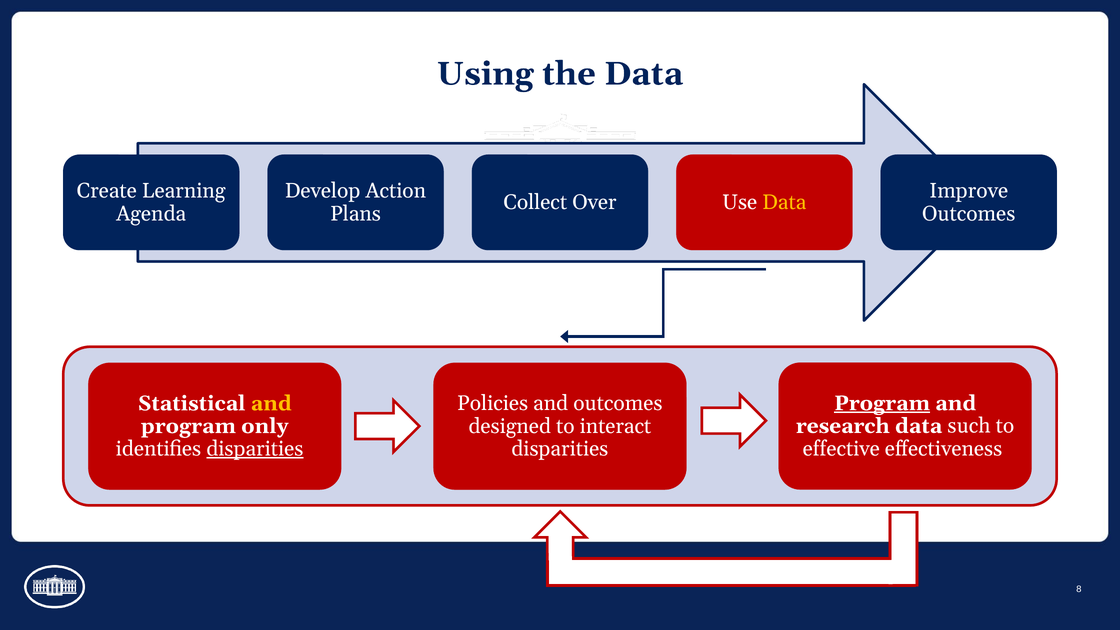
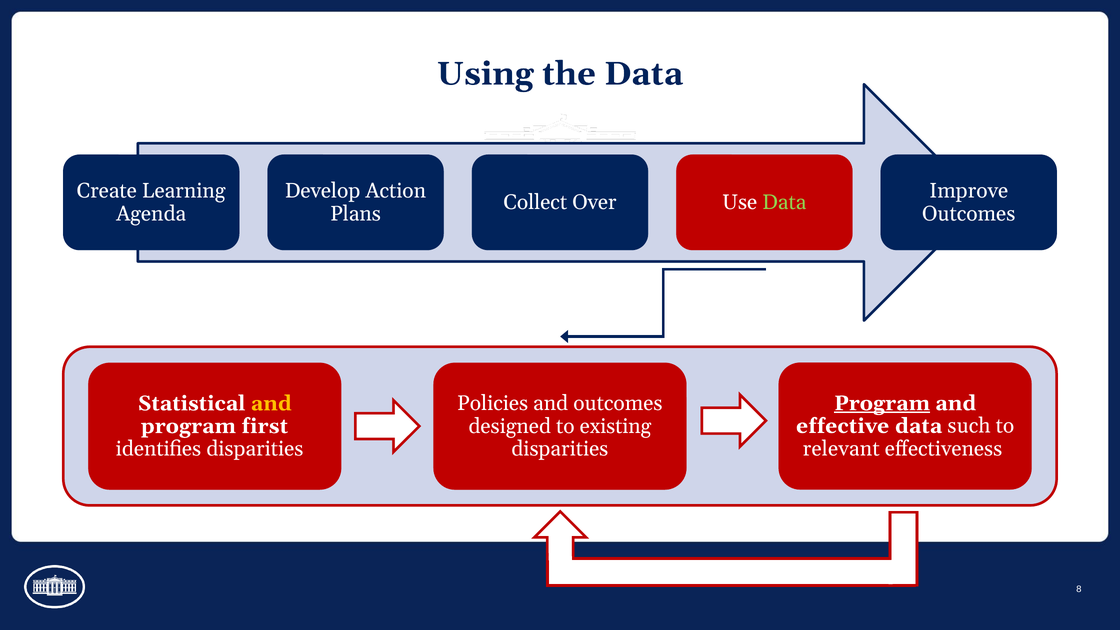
Data colour: yellow -> light green (784, 202)
research: research -> effective (843, 426)
only: only -> first (265, 426)
interact: interact -> existing (616, 426)
effective: effective -> relevant (841, 449)
disparities underline: present -> none (255, 449)
